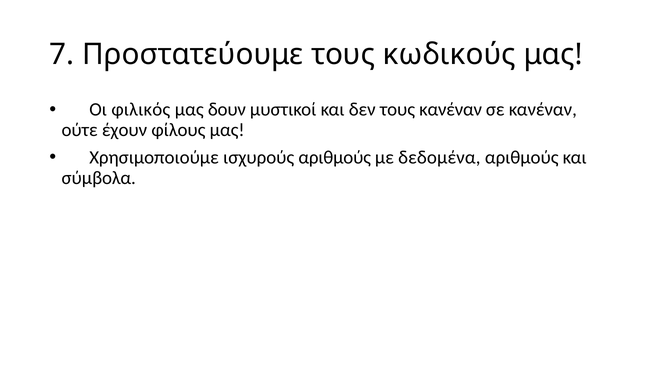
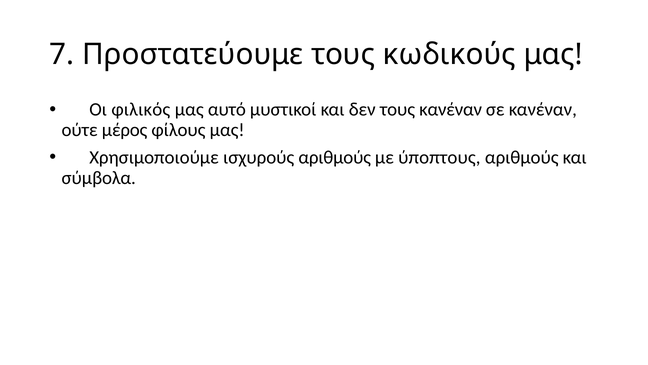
δουν: δουν -> αυτό (227, 110)
έχουν: έχουν -> μέρος (125, 130)
δεδομένα: δεδομένα -> ύποπτους (439, 157)
